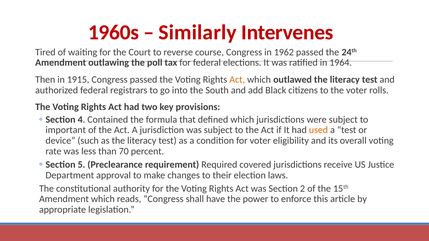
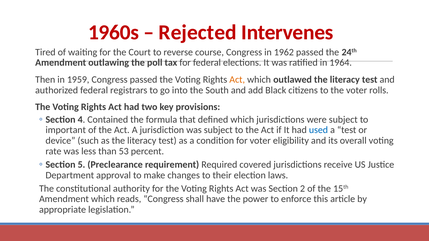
Similarly: Similarly -> Rejected (198, 32)
1915: 1915 -> 1959 (78, 80)
used colour: orange -> blue (318, 130)
70: 70 -> 53 (124, 151)
